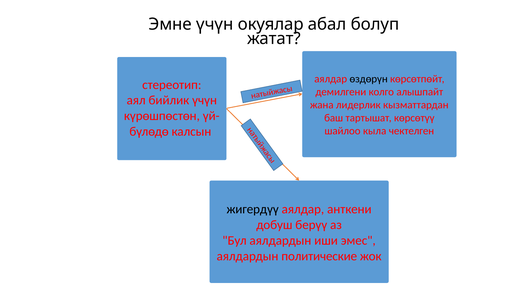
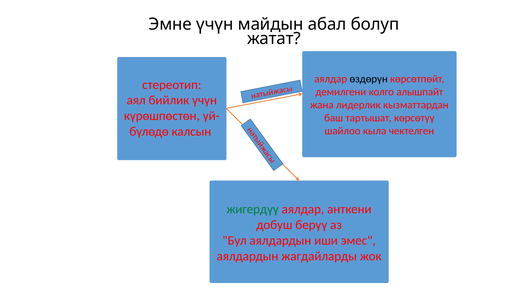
окуялар: окуялар -> майдын (271, 24)
жигердүү colour: black -> green (253, 209)
политические: политические -> жагдайларды (319, 256)
